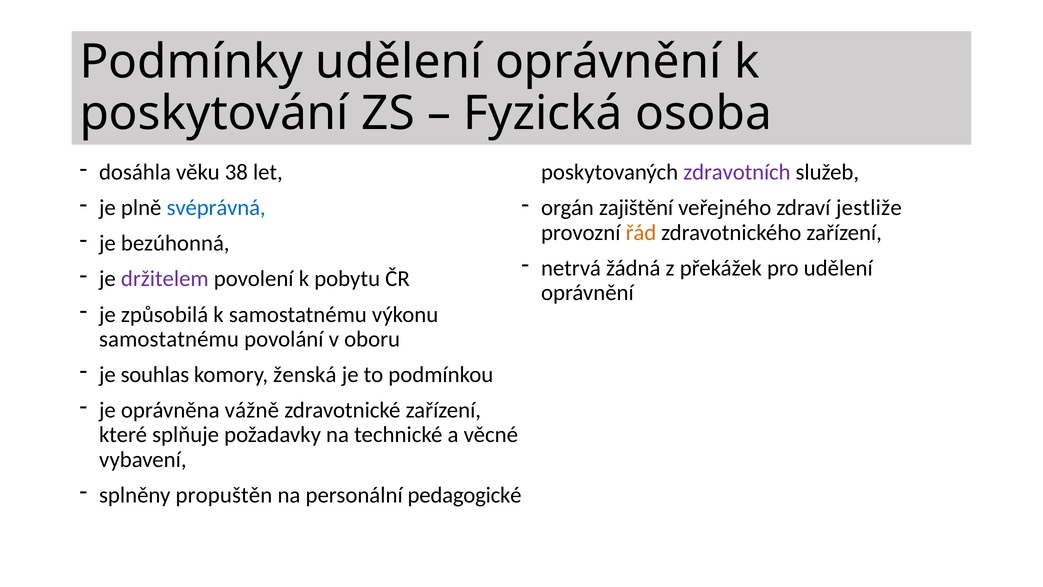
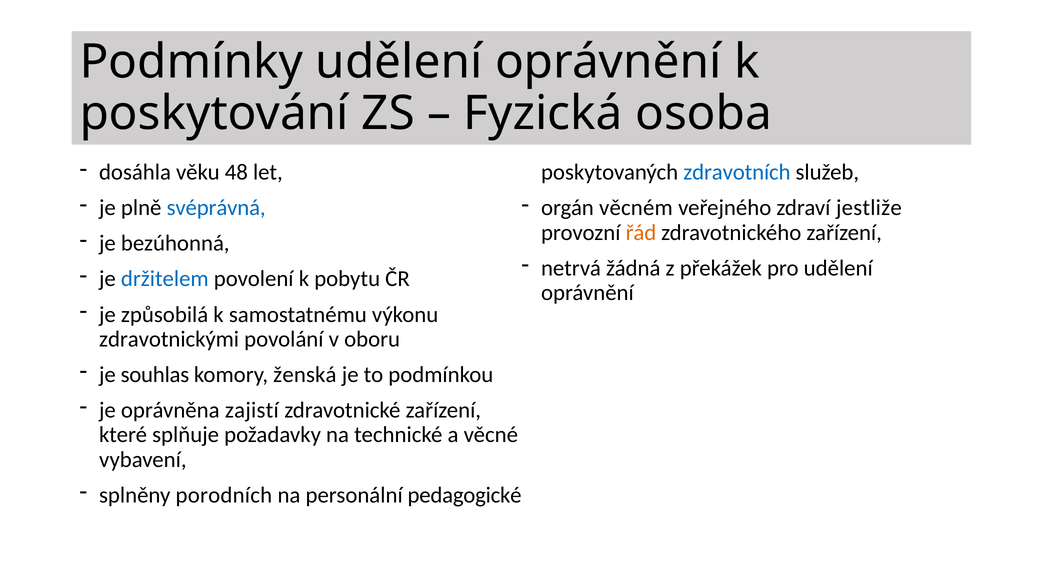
38: 38 -> 48 (236, 172)
zdravotních colour: purple -> blue (737, 172)
zajištění: zajištění -> věcném (636, 208)
držitelem colour: purple -> blue (165, 279)
samostatnému: samostatnému -> zdravotnickými (169, 339)
vážně: vážně -> zajistí (252, 410)
propuštěn: propuštěn -> porodních (224, 495)
